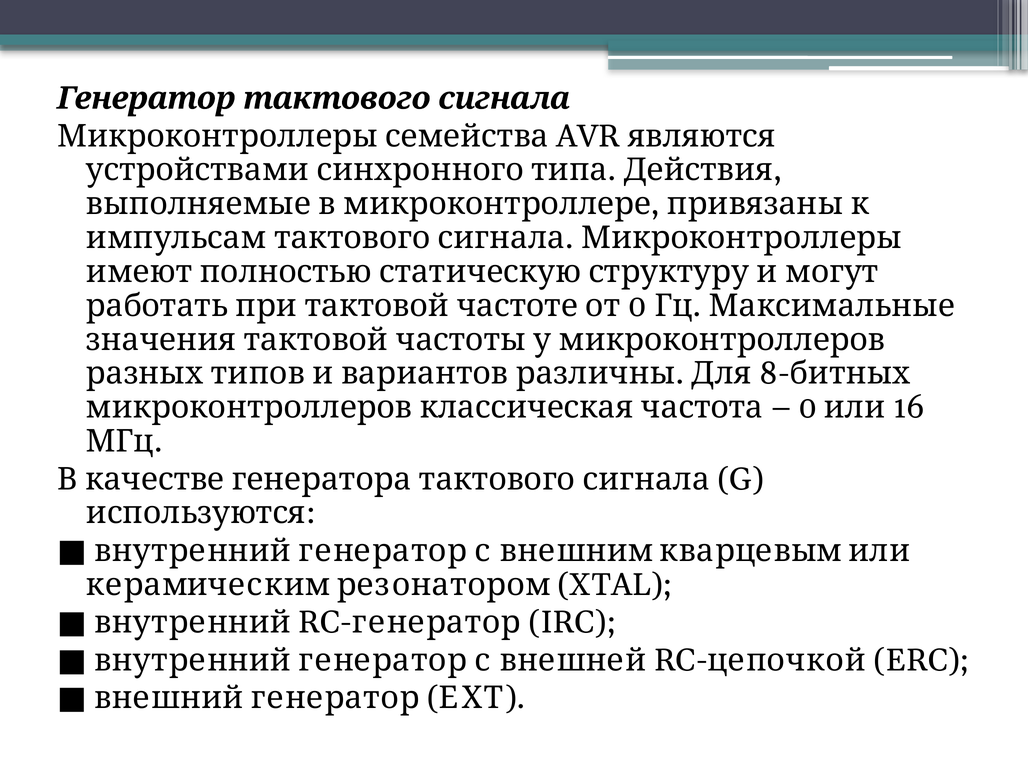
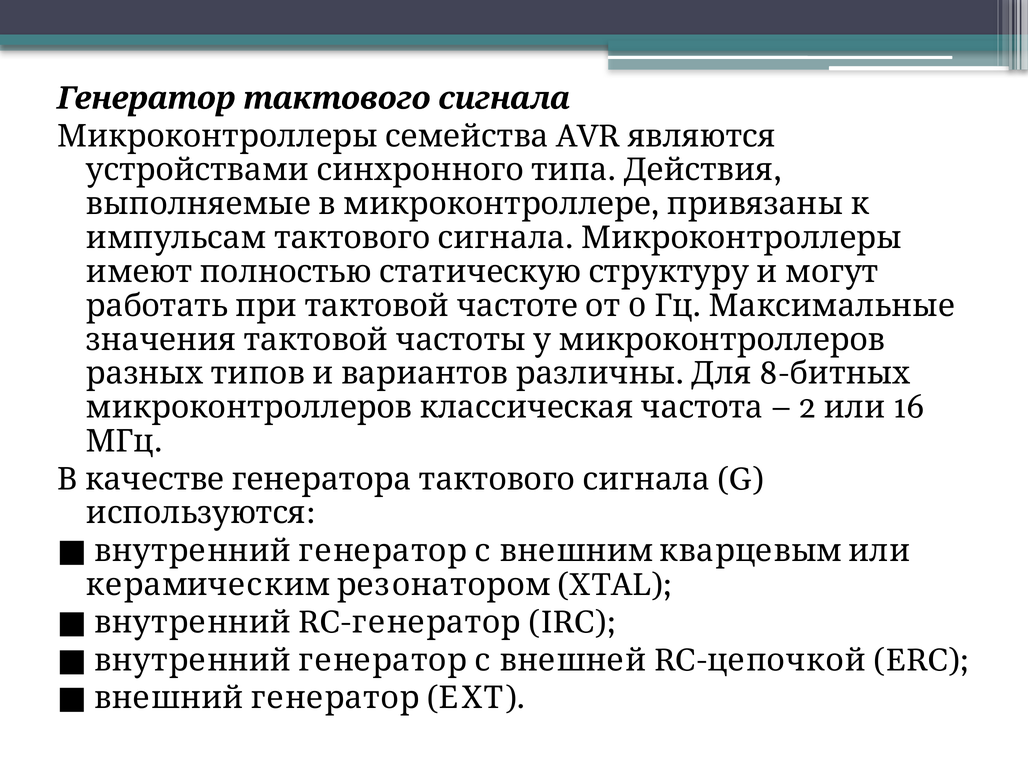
0: 0 -> 2 (808, 407)
